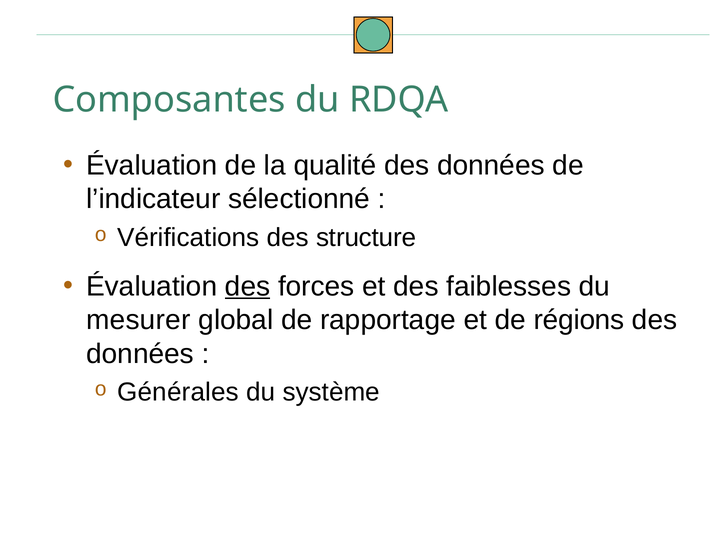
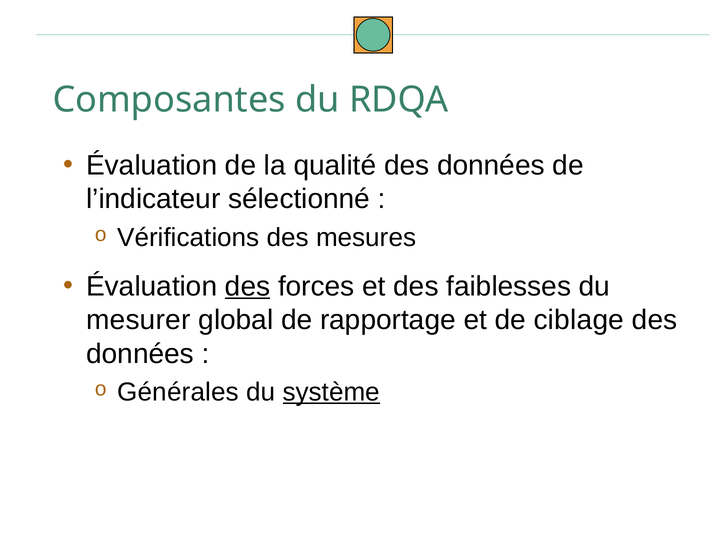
structure: structure -> mesures (366, 238)
régions: régions -> ciblage (579, 320)
système underline: none -> present (331, 392)
